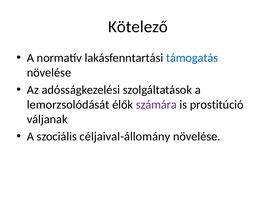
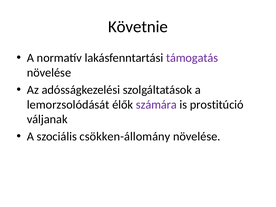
Kötelező: Kötelező -> Követnie (138, 27)
támogatás colour: blue -> purple (192, 58)
céljaival-állomány: céljaival-állomány -> csökken-állomány (125, 136)
